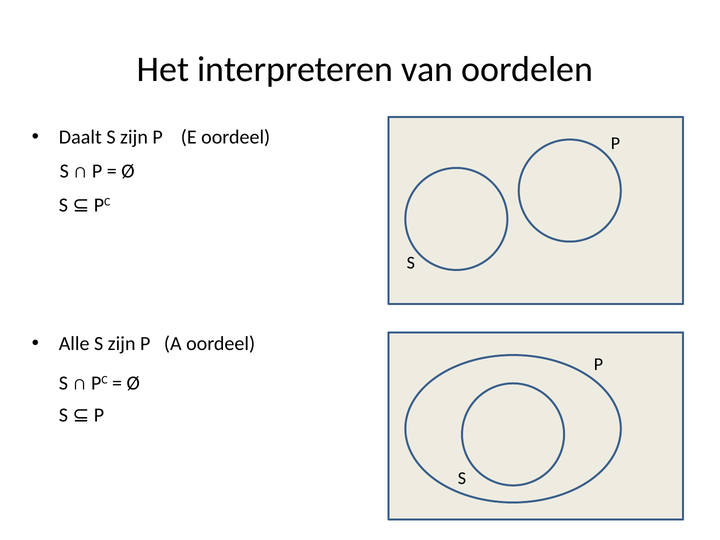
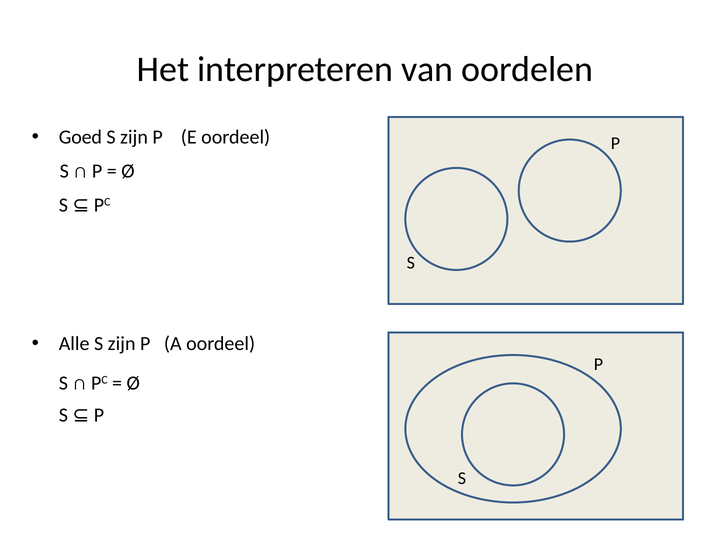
Daalt: Daalt -> Goed (80, 137)
